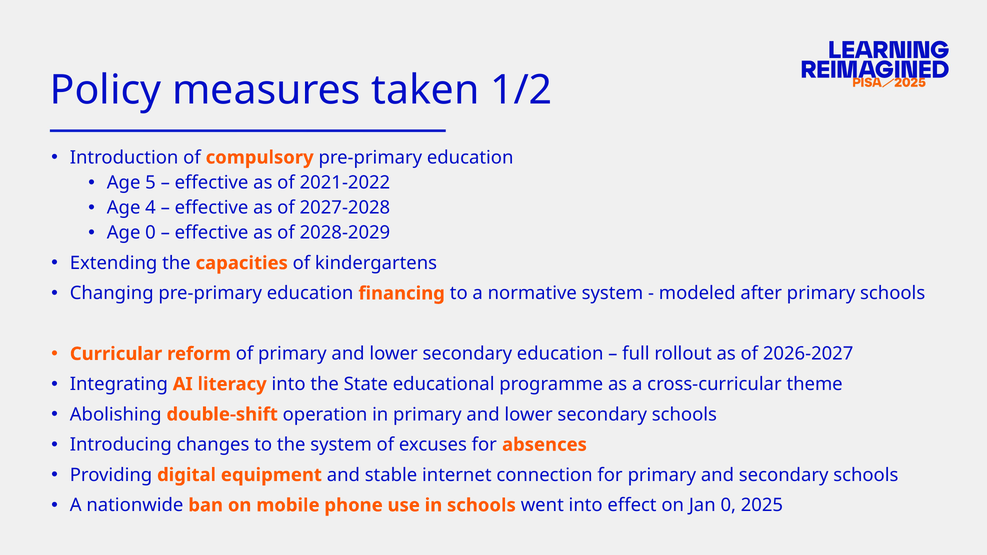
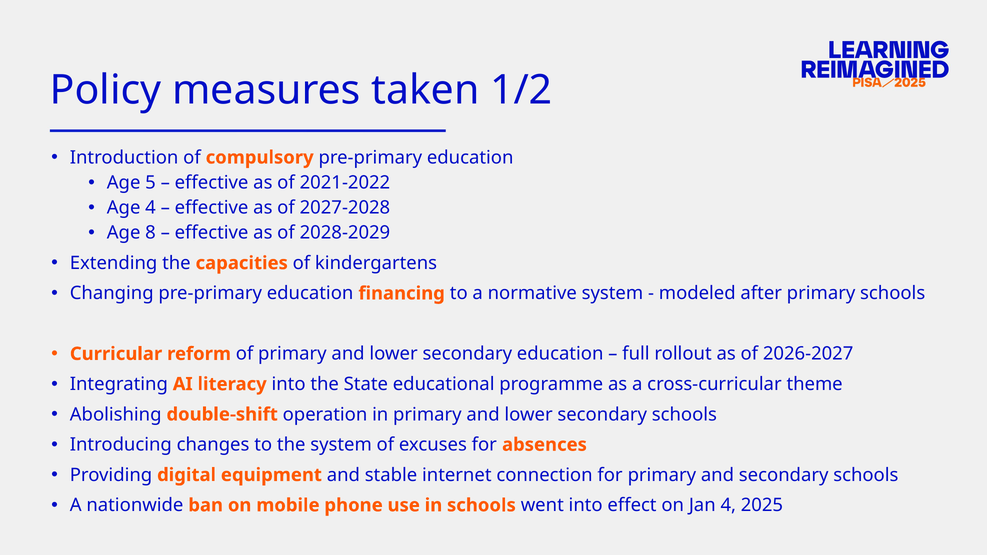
Age 0: 0 -> 8 (150, 233)
Jan 0: 0 -> 4 (728, 505)
